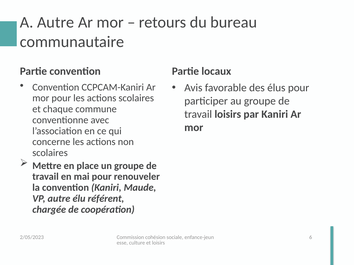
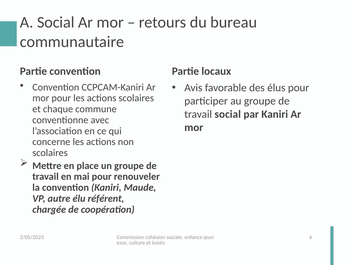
A Autre: Autre -> Social (56, 22)
travail loisirs: loisirs -> social (228, 115)
